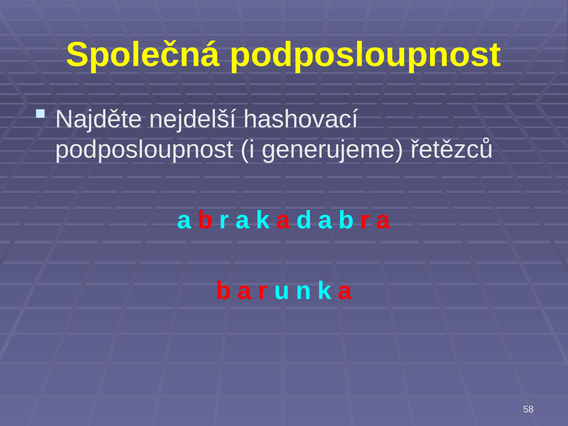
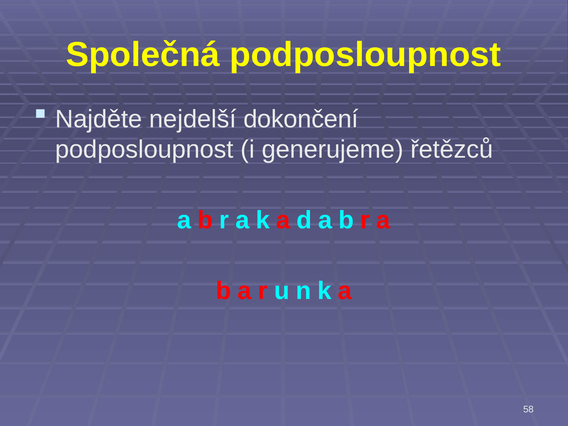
hashovací: hashovací -> dokončení (301, 119)
